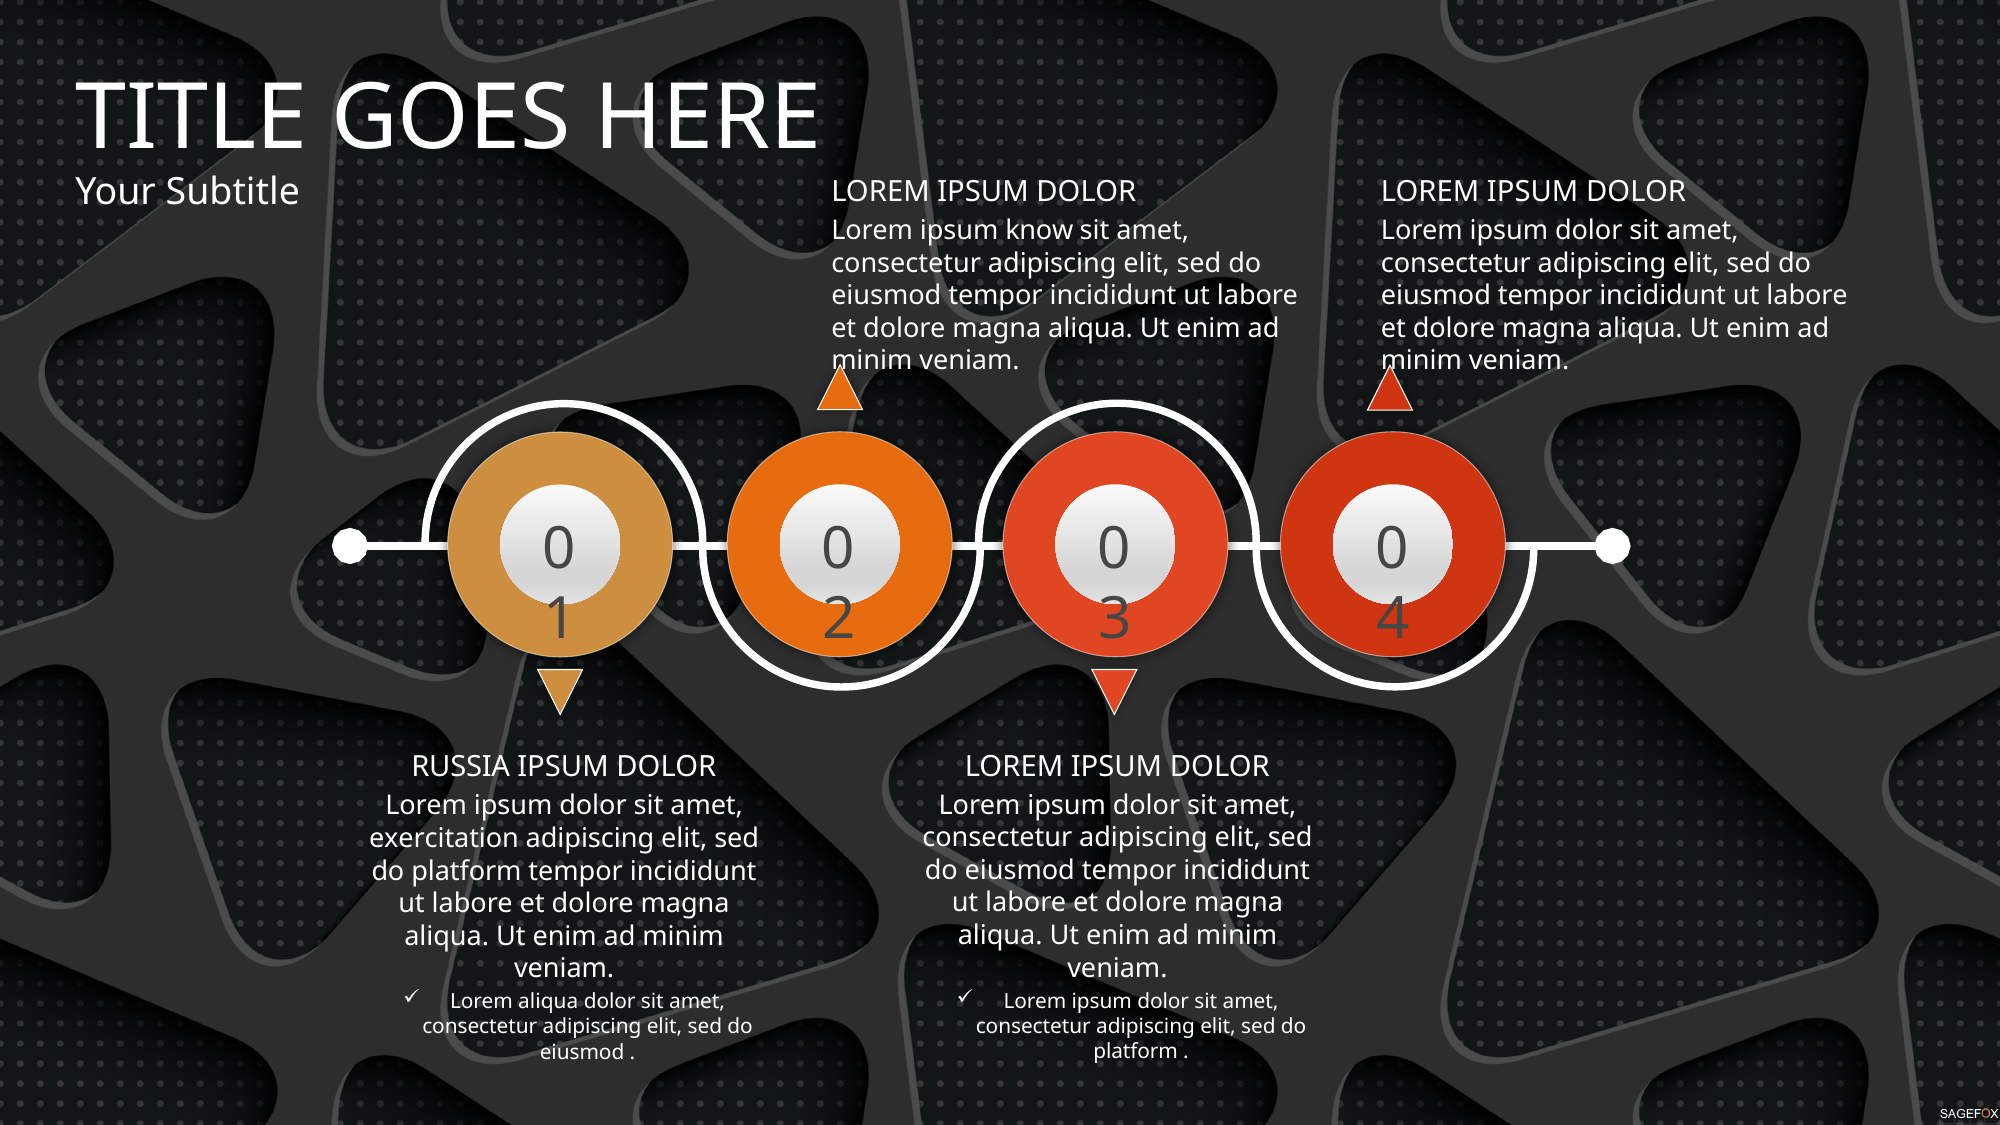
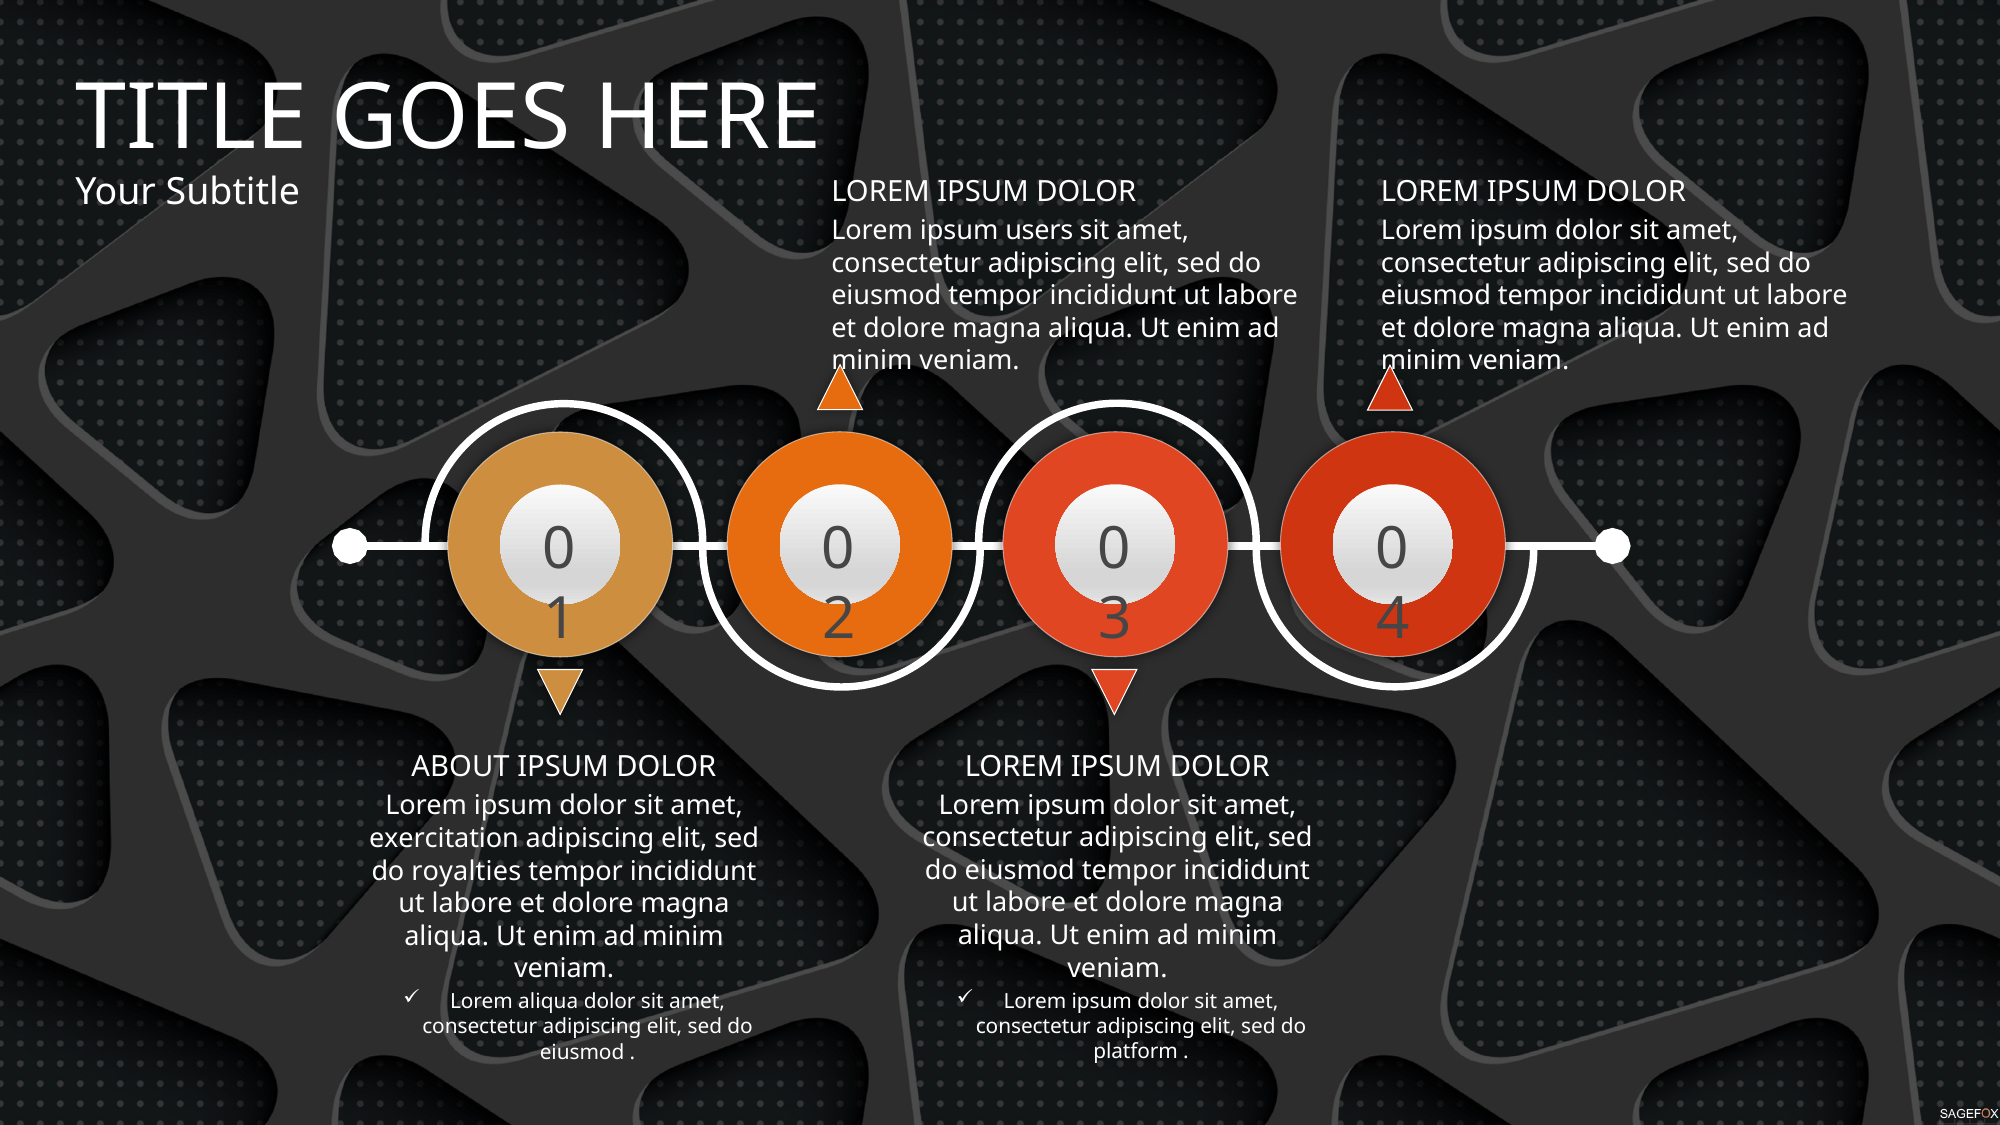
know: know -> users (1039, 231)
RUSSIA: RUSSIA -> ABOUT (461, 767)
platform: platform -> royalties (466, 871)
